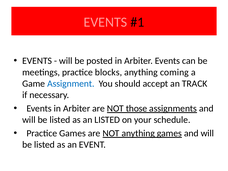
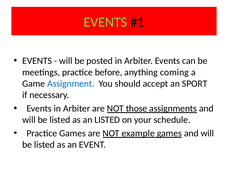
EVENTS colour: pink -> light green (105, 22)
blocks: blocks -> before (109, 72)
TRACK: TRACK -> SPORT (195, 84)
NOT anything: anything -> example (138, 133)
